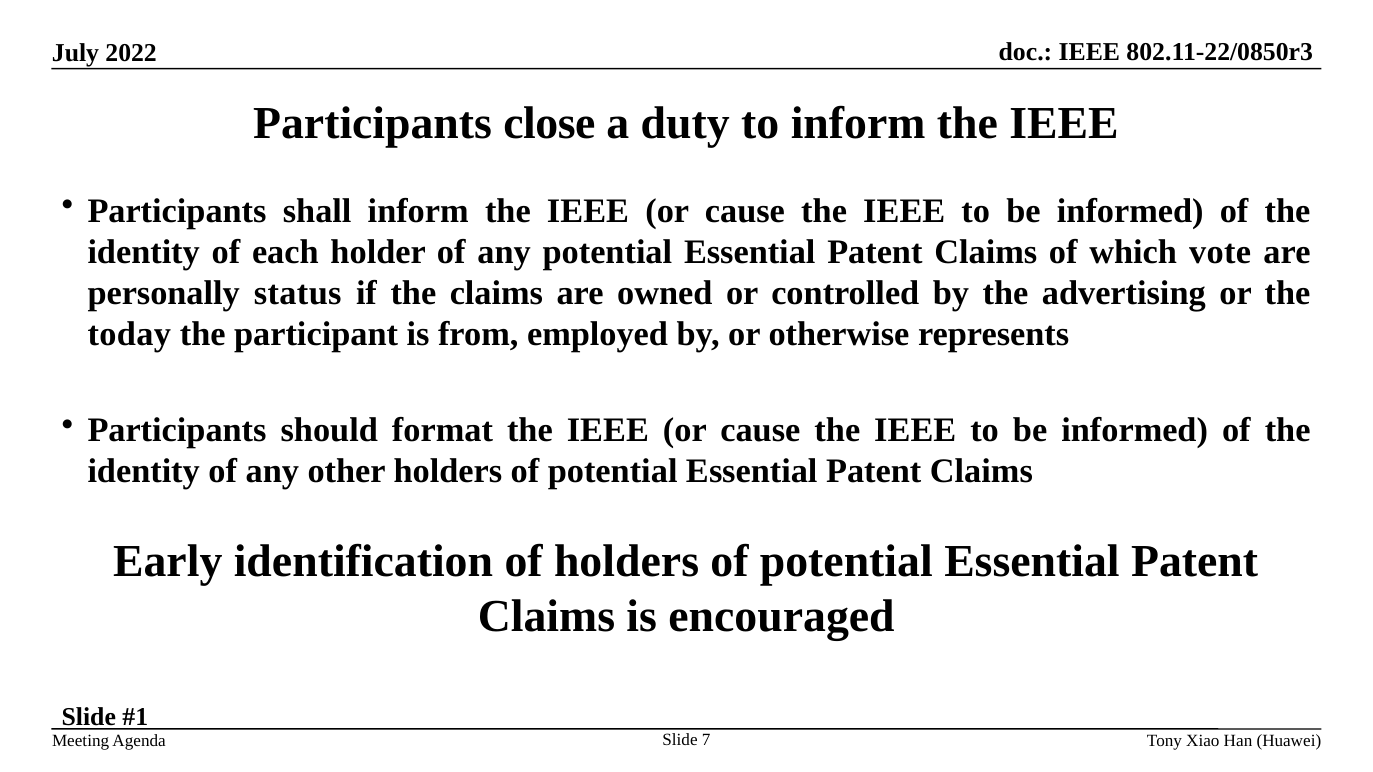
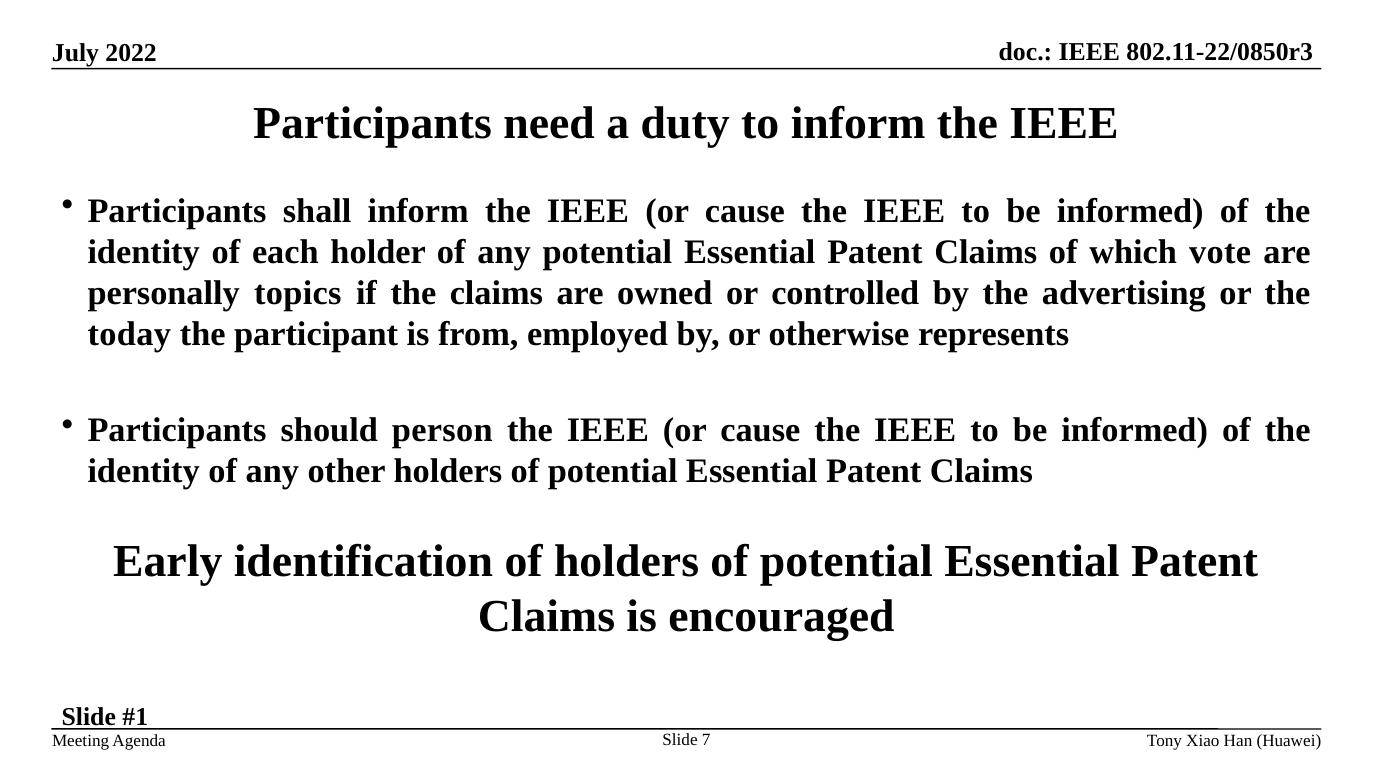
close: close -> need (549, 123)
status: status -> topics (298, 293)
format: format -> person (442, 431)
